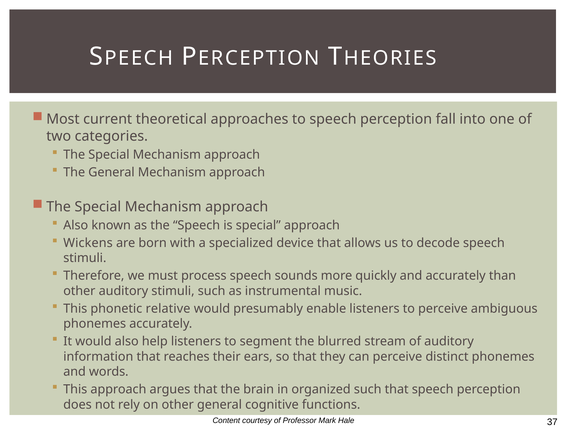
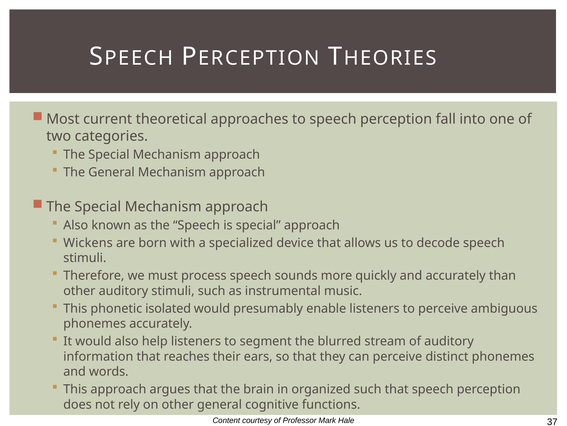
relative: relative -> isolated (168, 308)
